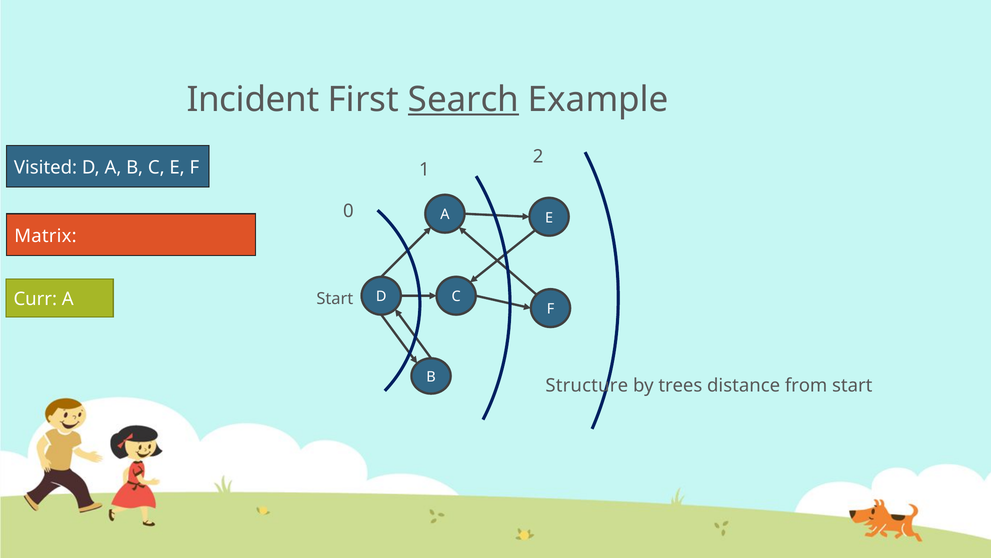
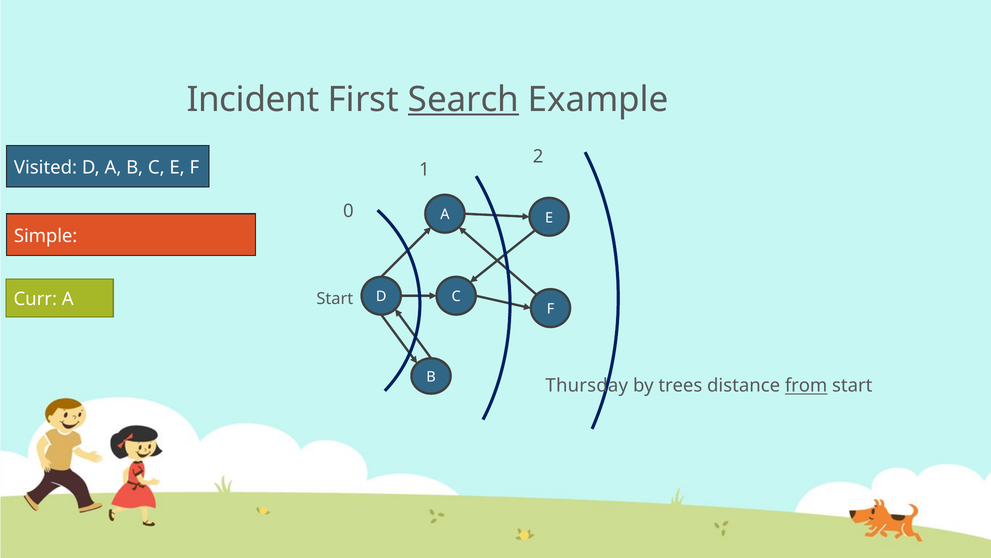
Matrix: Matrix -> Simple (46, 236)
Structure: Structure -> Thursday (587, 385)
from underline: none -> present (806, 385)
